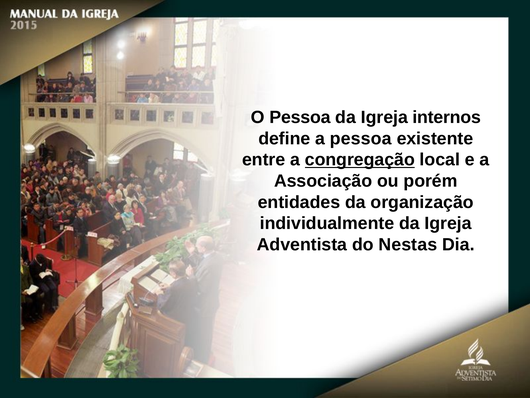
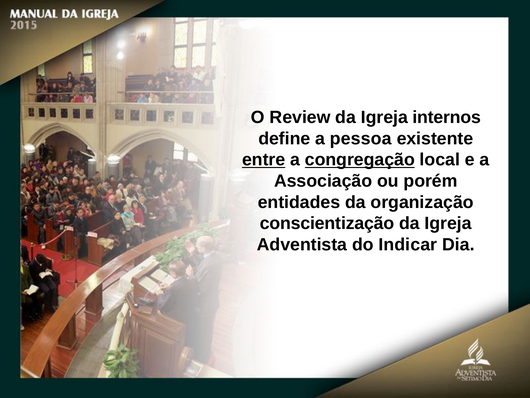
O Pessoa: Pessoa -> Review (300, 117)
entre underline: none -> present (264, 160)
individualmente: individualmente -> conscientização (327, 223)
Nestas: Nestas -> Indicar (408, 244)
